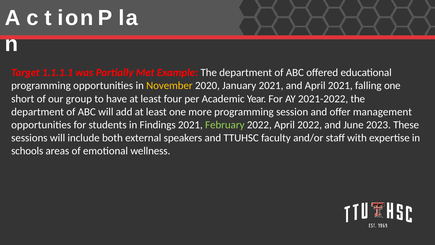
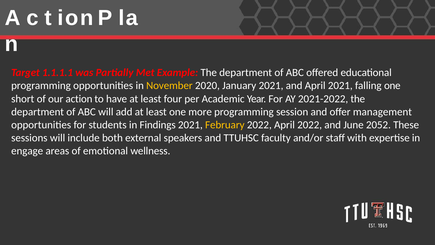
group: group -> action (79, 99)
February colour: light green -> yellow (225, 125)
2023: 2023 -> 2052 (378, 125)
schools: schools -> engage (27, 151)
